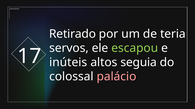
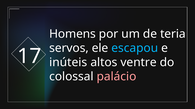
Retirado: Retirado -> Homens (73, 34)
escapou colour: light green -> light blue (135, 48)
seguia: seguia -> ventre (139, 63)
